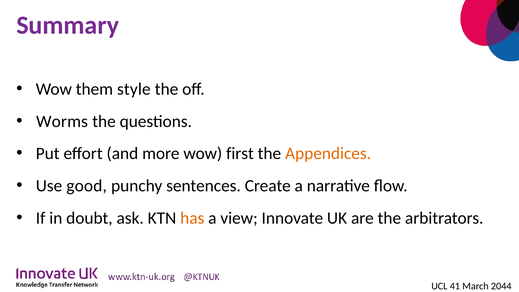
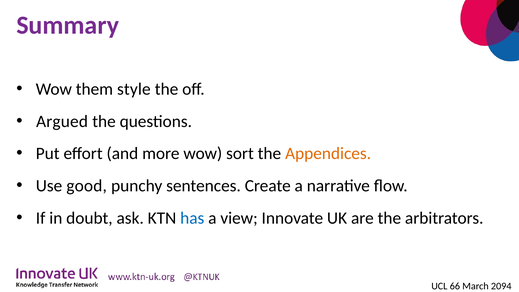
Worms: Worms -> Argued (62, 121)
first: first -> sort (240, 154)
has colour: orange -> blue (192, 218)
41: 41 -> 66 (455, 286)
2044: 2044 -> 2094 (501, 286)
